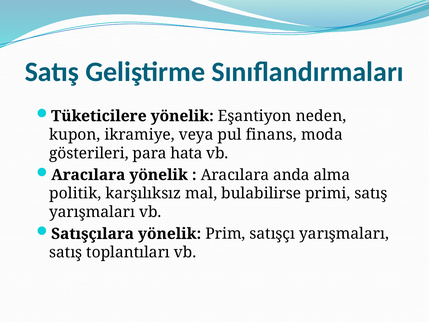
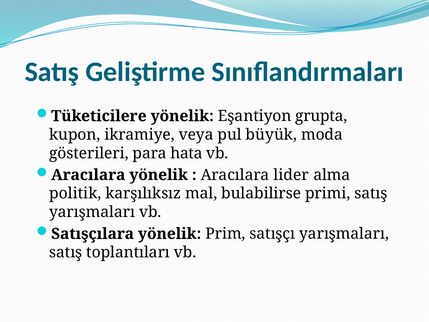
neden: neden -> grupta (321, 116)
finans: finans -> büyük (271, 135)
anda: anda -> lider (291, 175)
